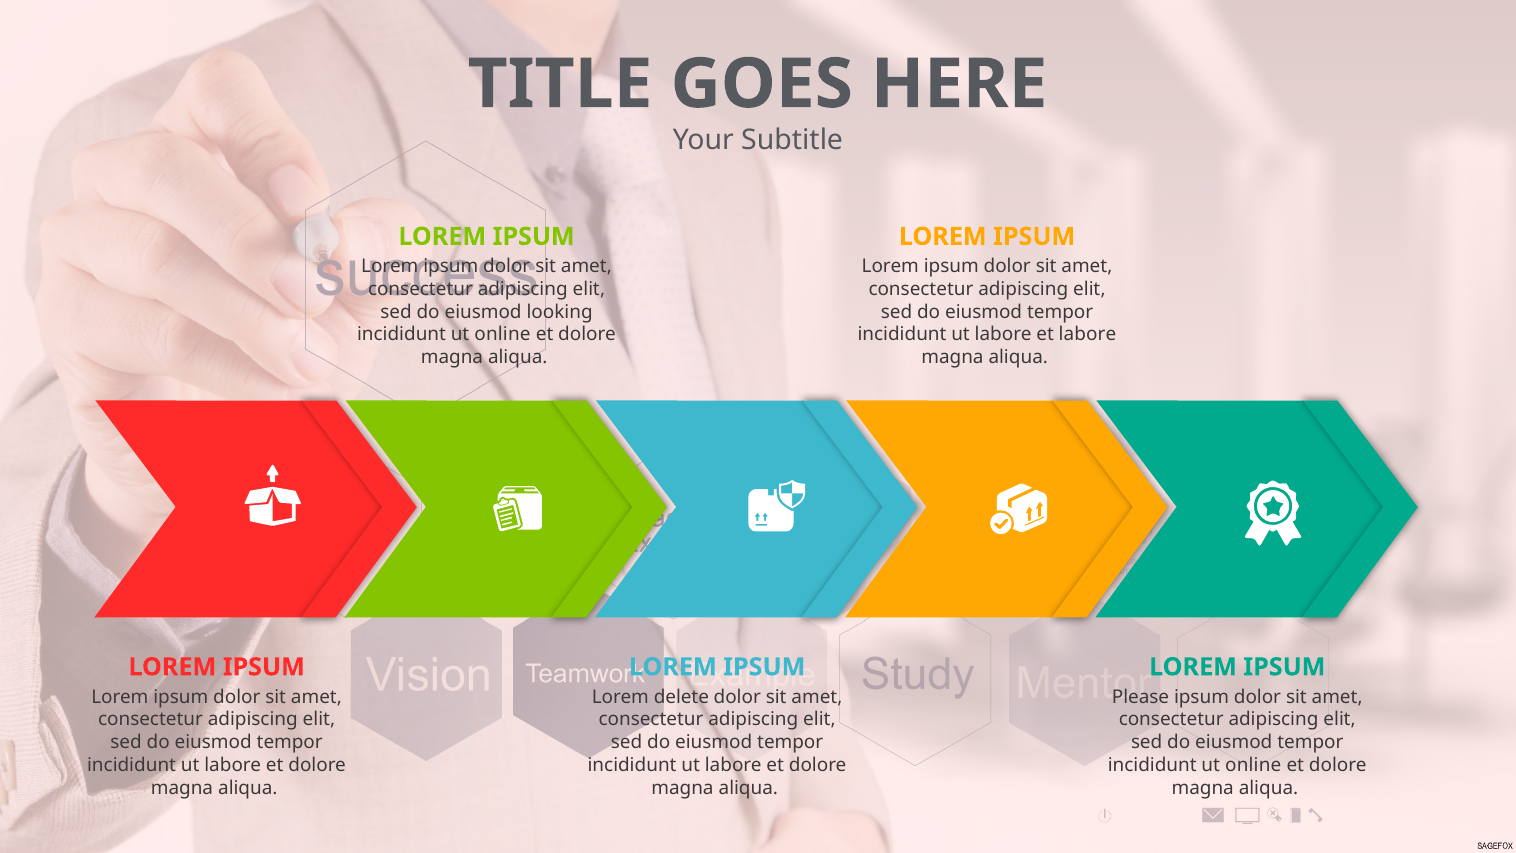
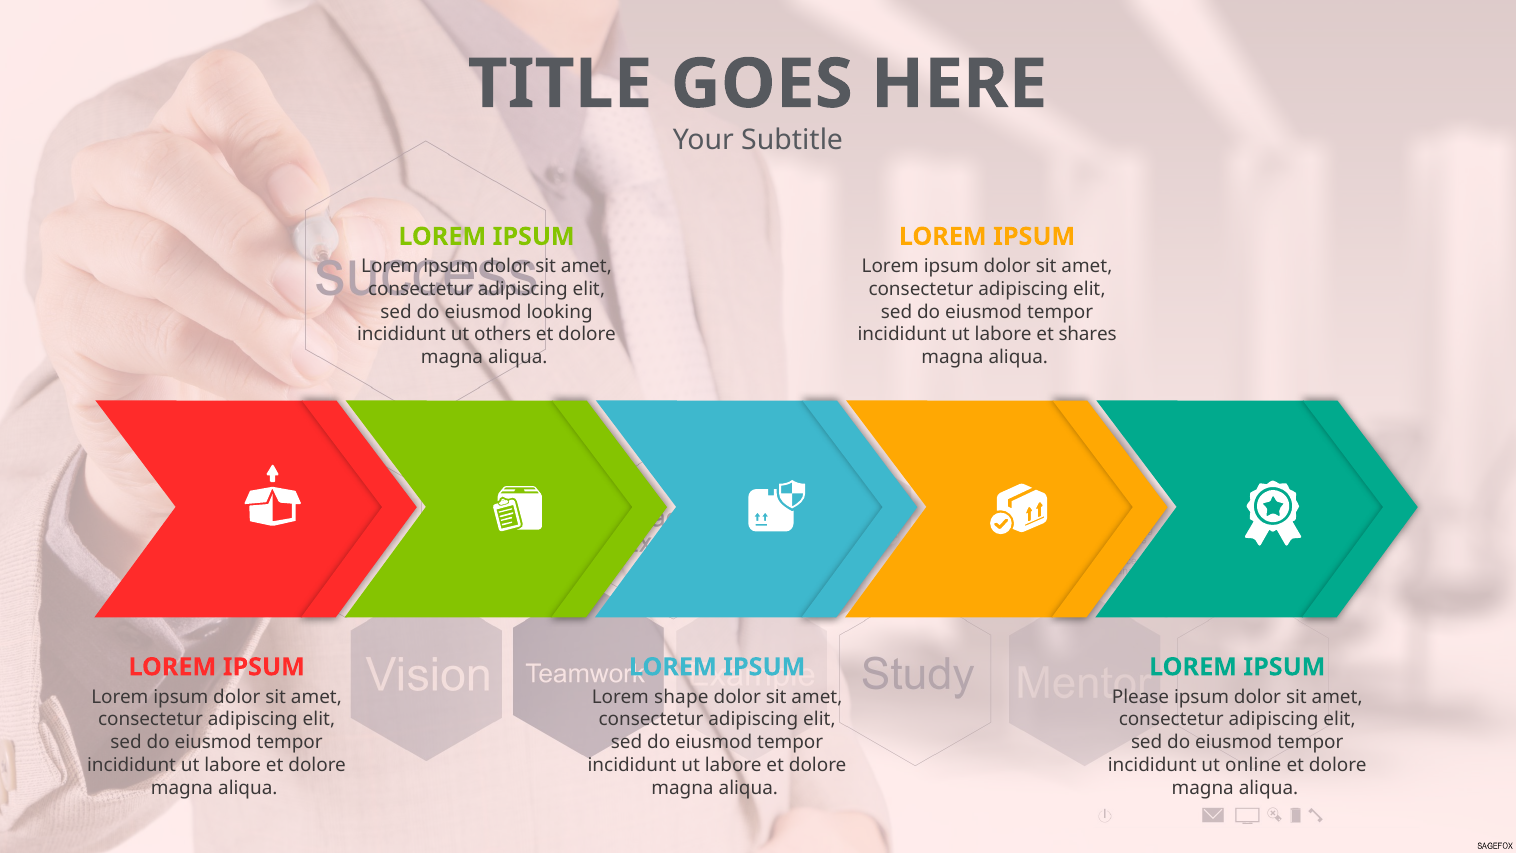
online: online -> others (503, 335)
et labore: labore -> shares (1088, 335)
delete: delete -> shape (681, 697)
